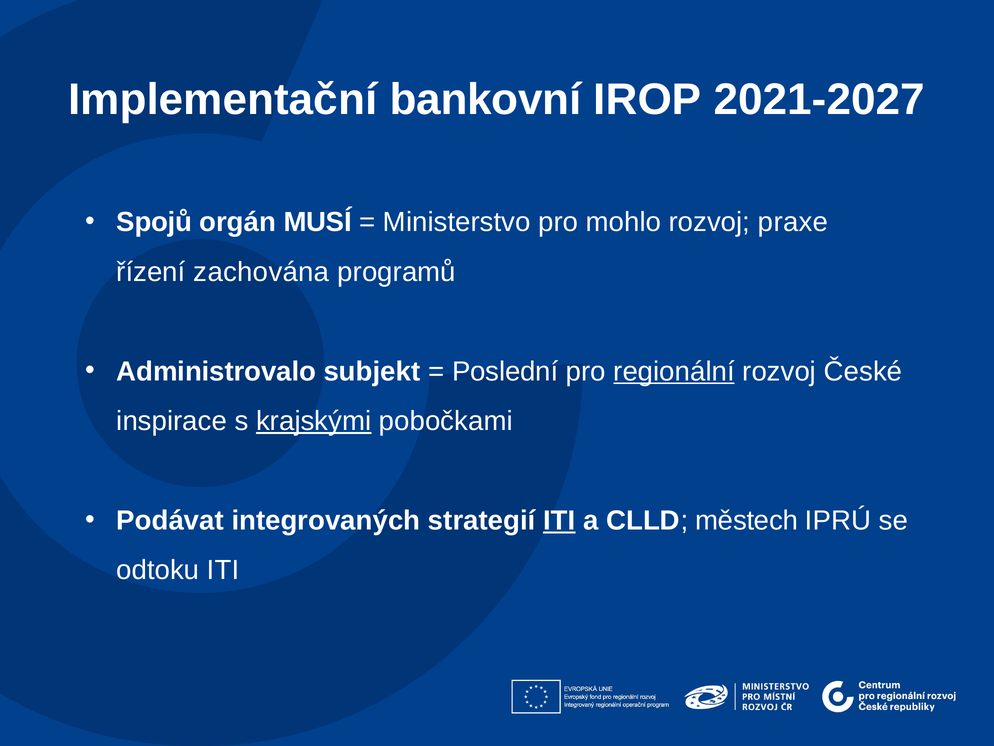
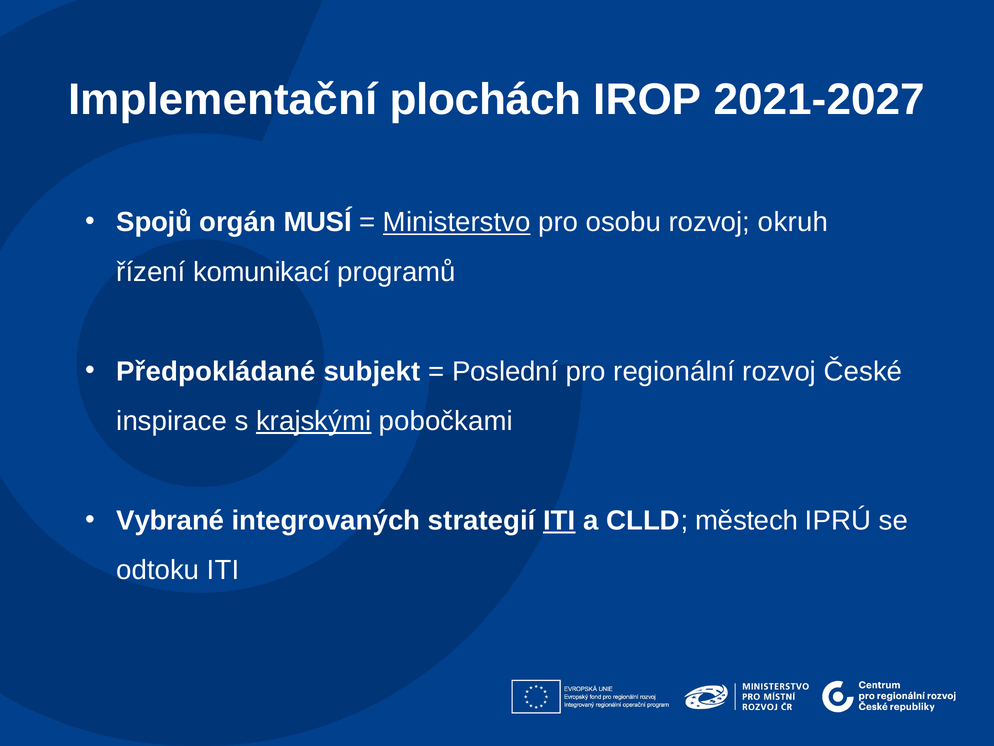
bankovní: bankovní -> plochách (485, 100)
Ministerstvo underline: none -> present (457, 222)
mohlo: mohlo -> osobu (623, 222)
praxe: praxe -> okruh (793, 222)
zachována: zachována -> komunikací (262, 272)
Administrovalo: Administrovalo -> Předpokládané (216, 371)
regionální underline: present -> none (674, 371)
Podávat: Podávat -> Vybrané (170, 520)
